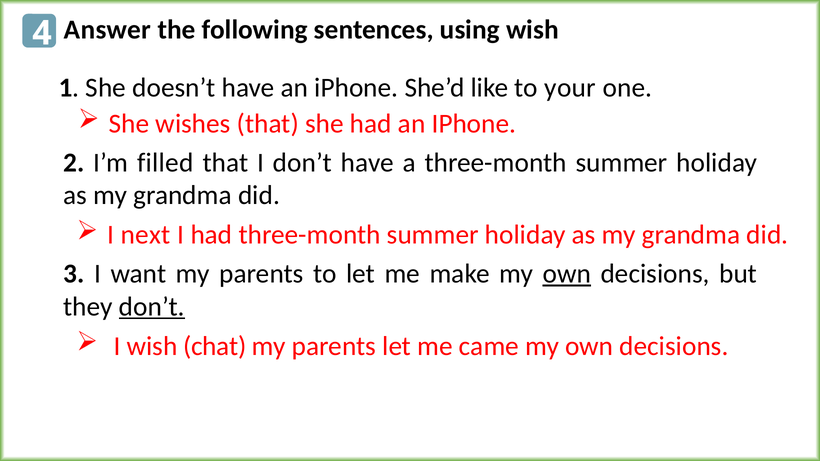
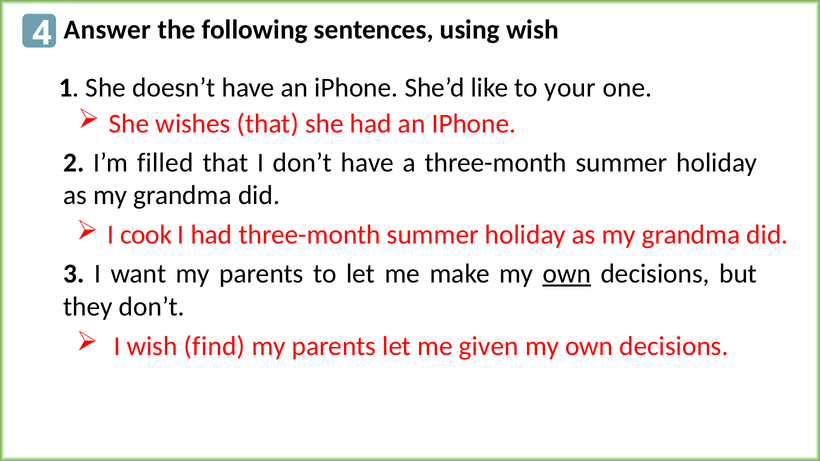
next: next -> cook (146, 235)
don’t underline: present -> none (152, 307)
chat: chat -> find (214, 346)
came: came -> given (489, 346)
